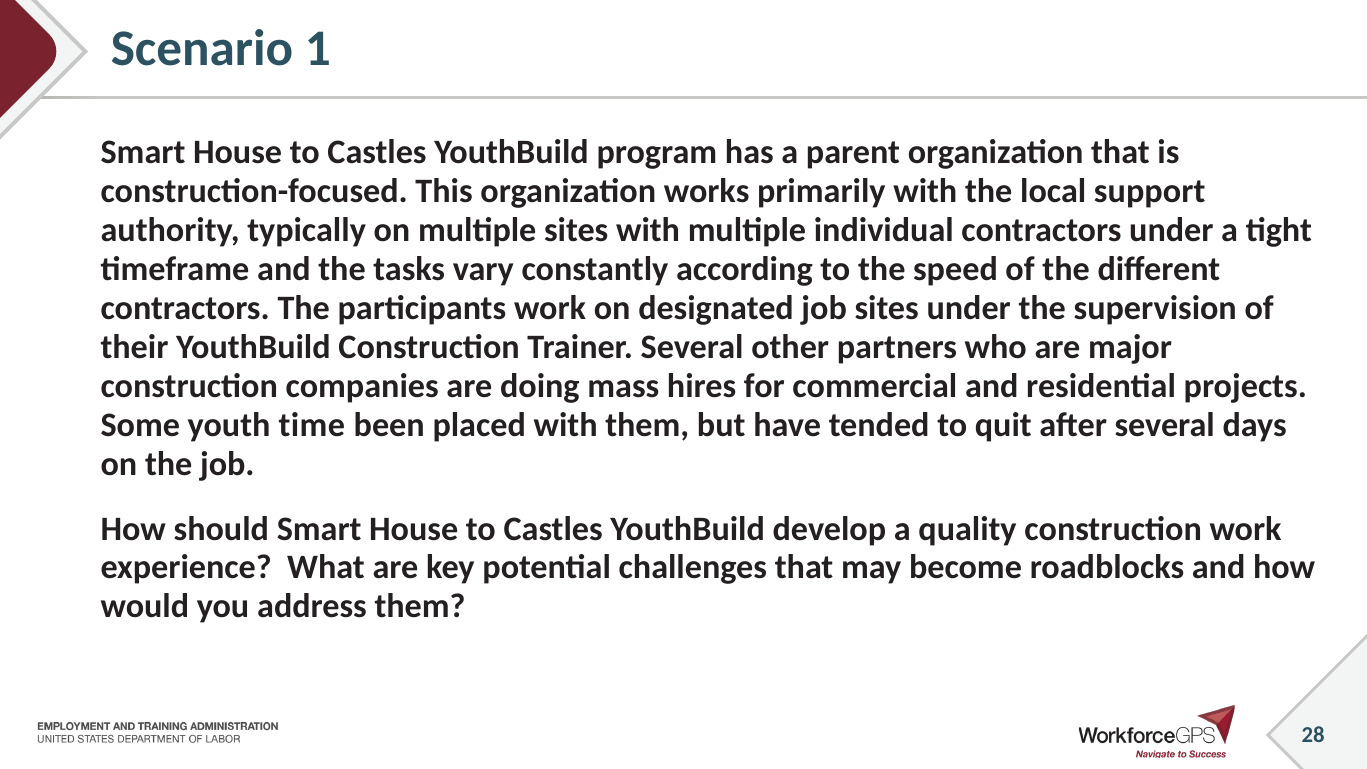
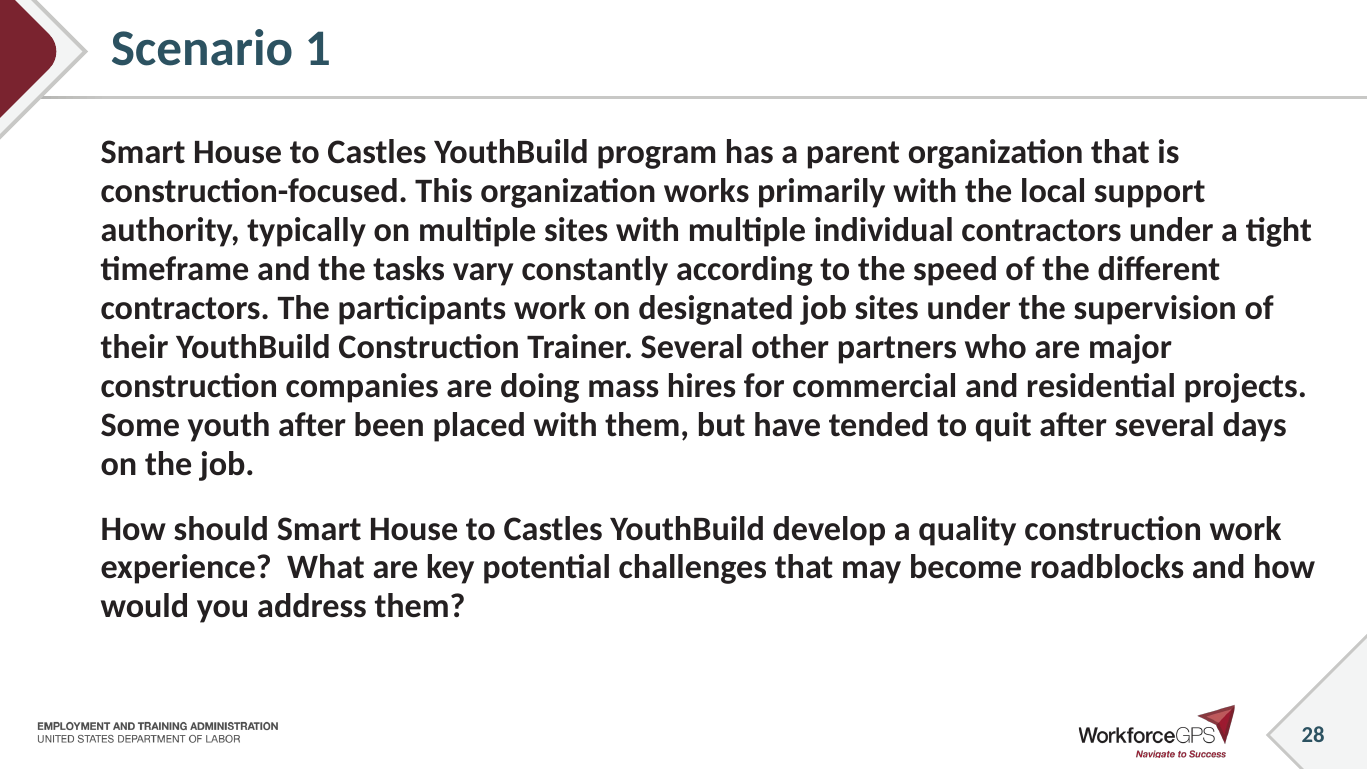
youth time: time -> after (312, 425)
